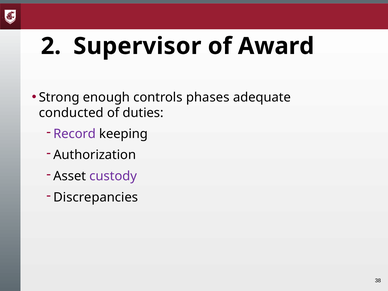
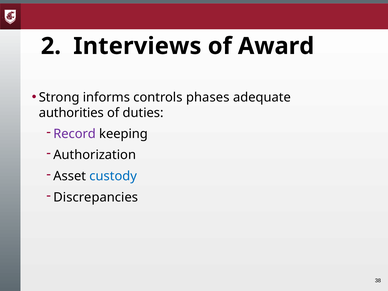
Supervisor: Supervisor -> Interviews (137, 46)
enough: enough -> informs (106, 97)
conducted: conducted -> authorities (71, 113)
custody colour: purple -> blue (113, 176)
